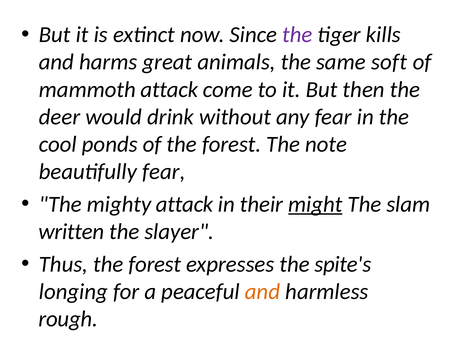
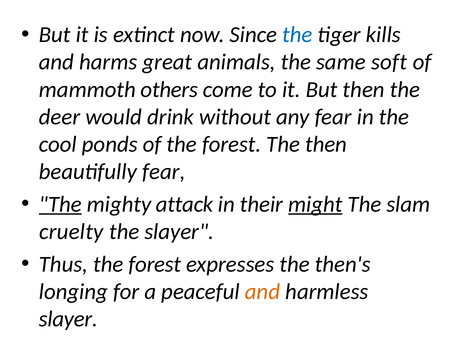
the colour: purple -> blue (297, 35)
mammoth attack: attack -> others (169, 89)
The note: note -> then (326, 144)
The underline: none -> present (60, 204)
written: written -> cruelty (71, 231)
spite's: spite's -> then's (343, 264)
rough: rough -> slayer (68, 319)
